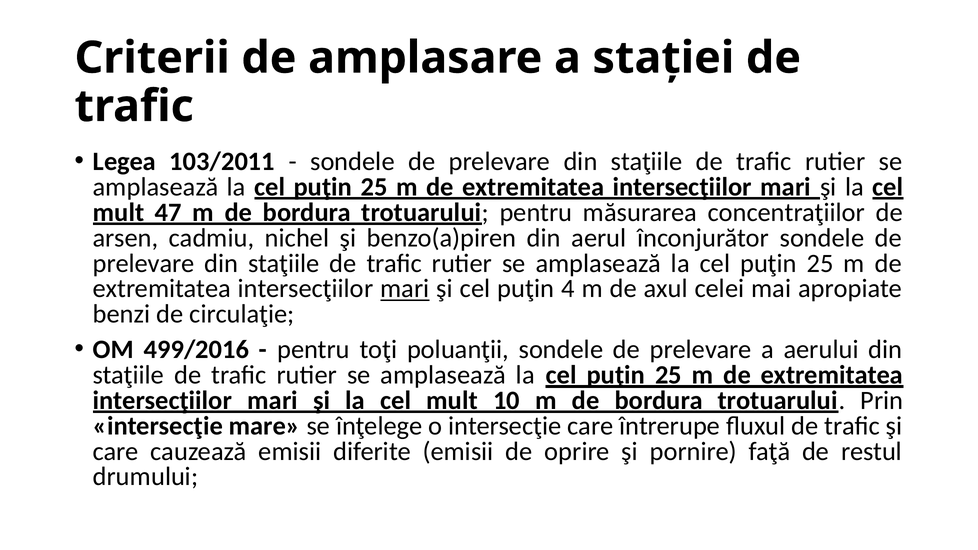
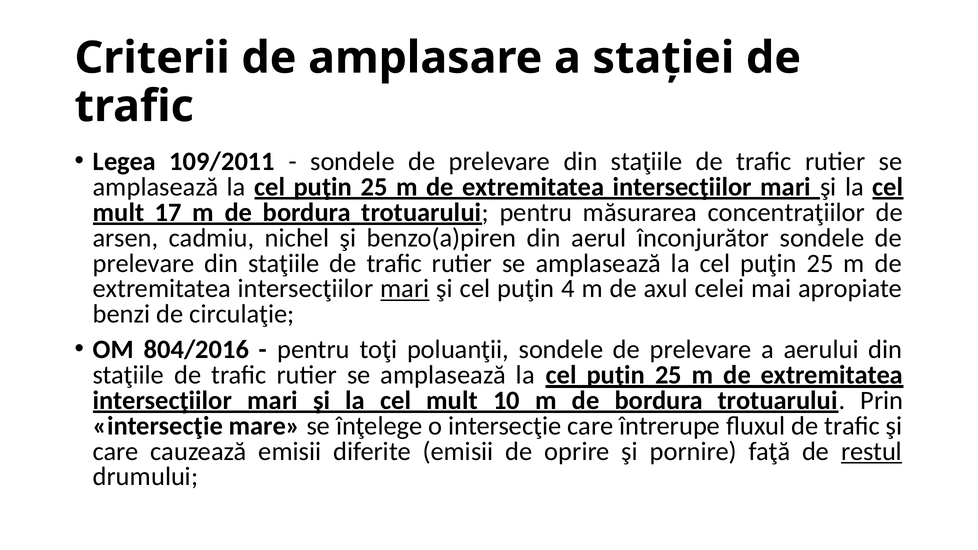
103/2011: 103/2011 -> 109/2011 (222, 162)
47: 47 -> 17 (168, 213)
499/2016: 499/2016 -> 804/2016 (196, 350)
restul underline: none -> present (872, 451)
